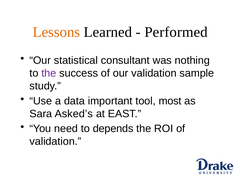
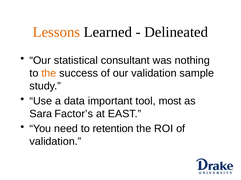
Performed: Performed -> Delineated (176, 32)
the colour: purple -> orange (49, 73)
Asked’s: Asked’s -> Factor’s (74, 114)
depends: depends -> retention (113, 129)
